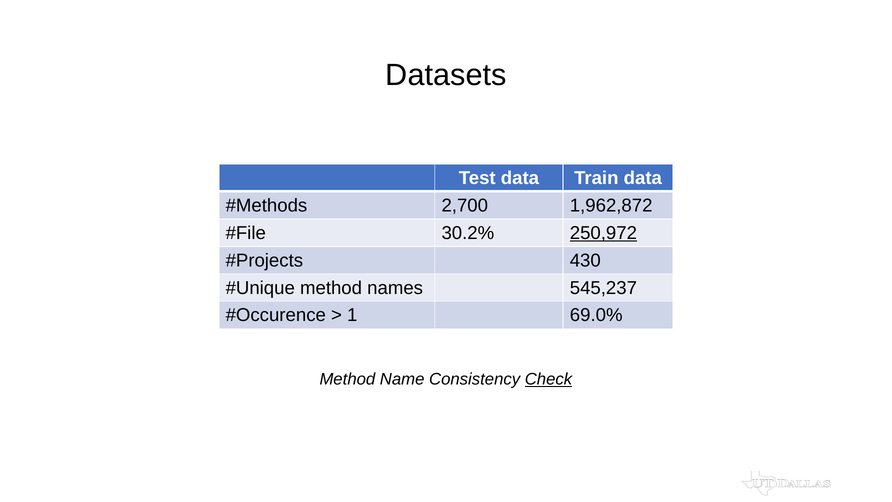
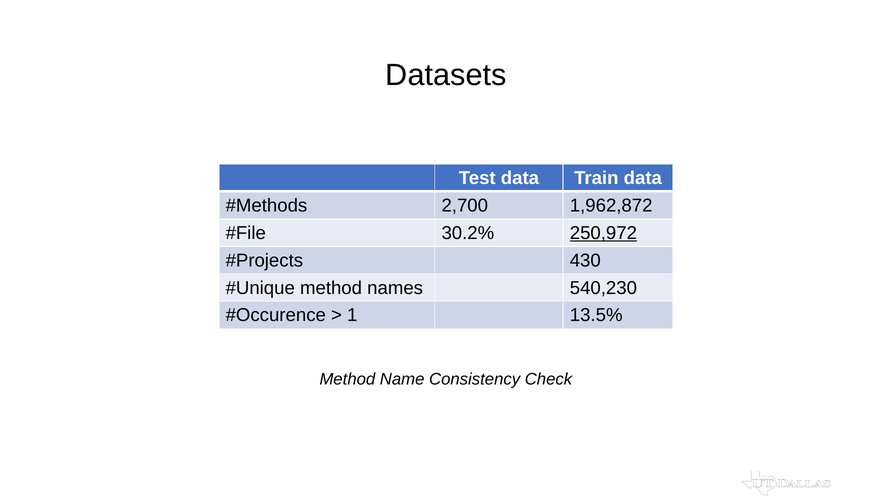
545,237: 545,237 -> 540,230 (603, 288)
69.0%: 69.0% -> 13.5% (596, 315)
Check underline: present -> none (548, 379)
